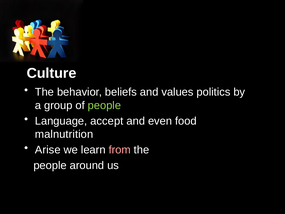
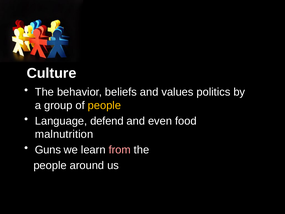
people colour: light green -> yellow (104, 105)
accept: accept -> defend (107, 121)
Arise: Arise -> Guns (48, 150)
